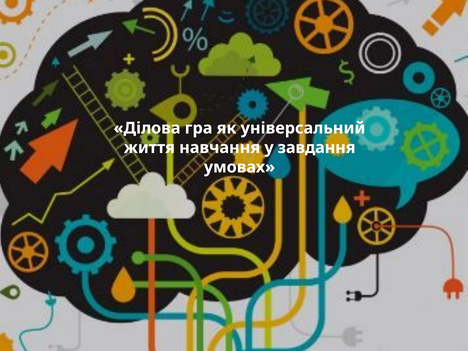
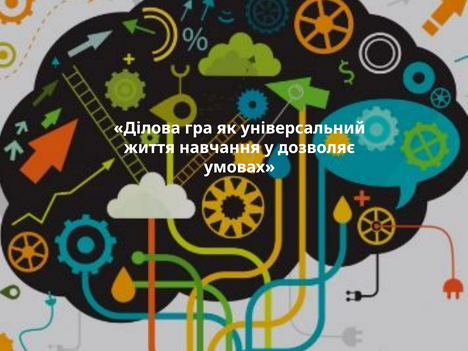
завдання: завдання -> дозволяє (316, 148)
